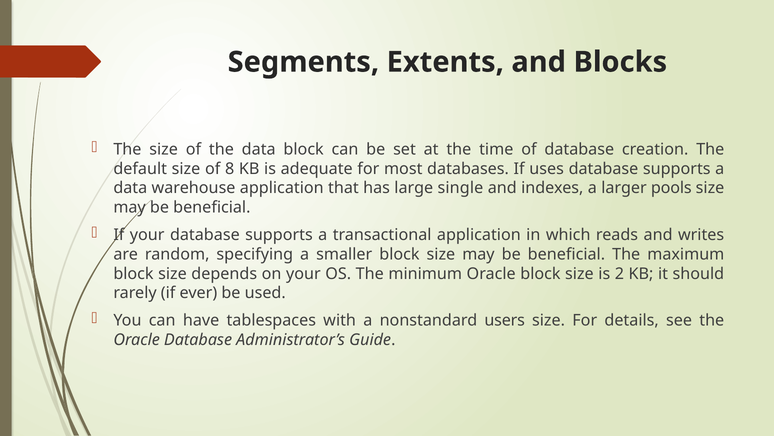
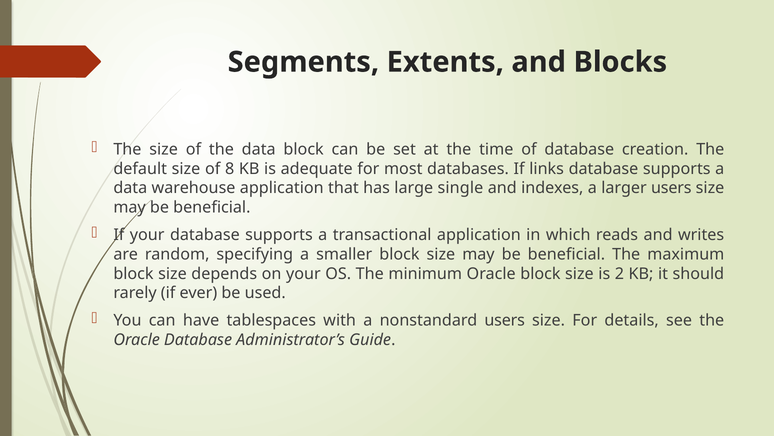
uses: uses -> links (547, 169)
larger pools: pools -> users (671, 188)
